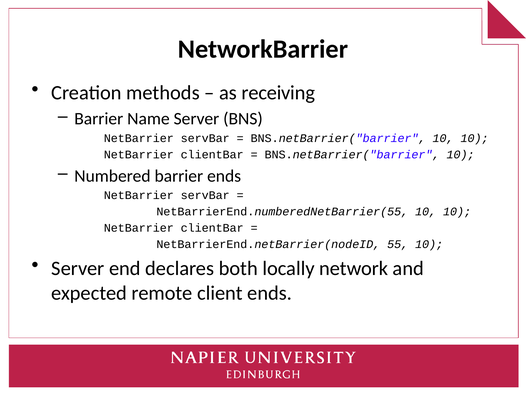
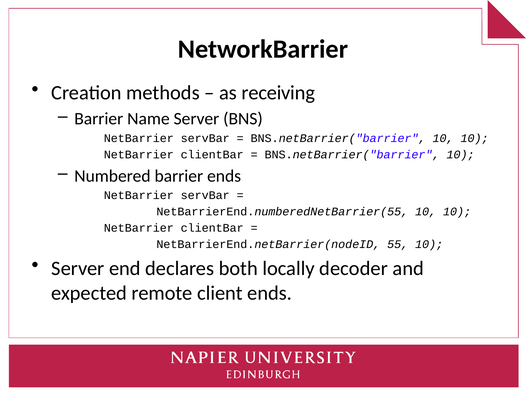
network: network -> decoder (354, 269)
